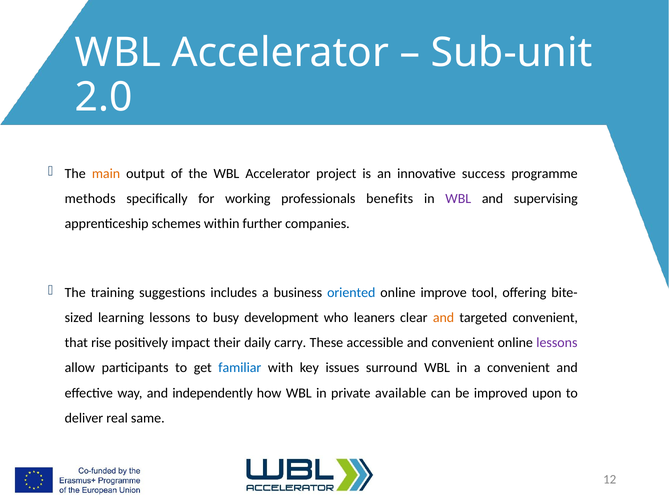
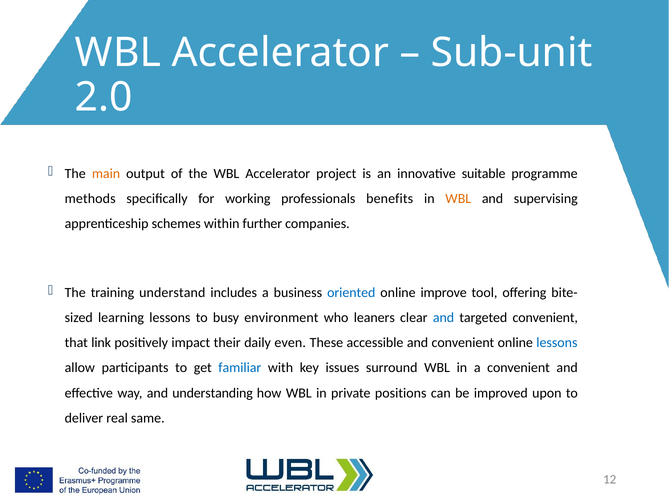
success: success -> suitable (484, 174)
WBL colour: purple -> orange (458, 199)
suggestions: suggestions -> understand (172, 292)
development: development -> environment (281, 317)
and colour: orange -> blue (444, 317)
rise: rise -> link (101, 343)
carry: carry -> even (290, 343)
lessons colour: purple -> blue (557, 343)
independently: independently -> understanding (213, 393)
available: available -> positions (401, 393)
